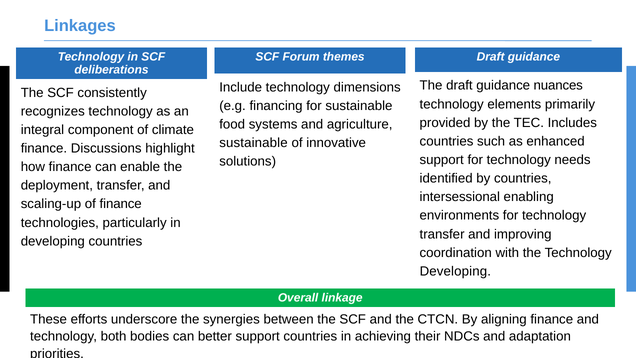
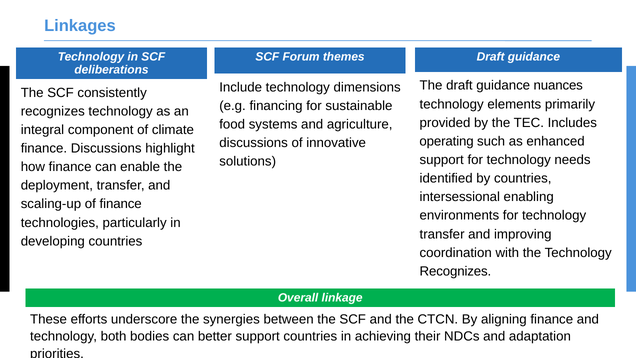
countries: countries -> operating (447, 141)
sustainable: sustainable -> discussions (254, 143)
Developing: Developing -> Recognizes (455, 271)
